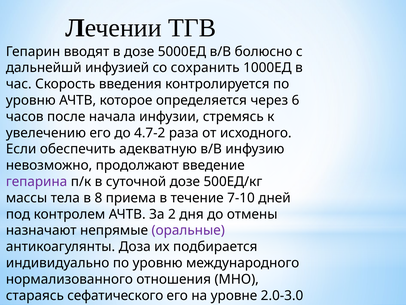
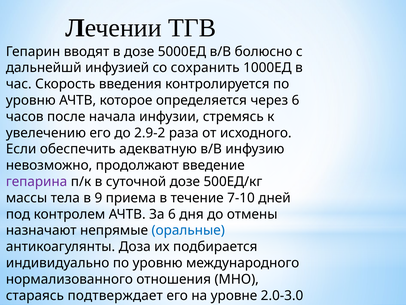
4.7-2: 4.7-2 -> 2.9-2 (150, 133)
8: 8 -> 9 (98, 198)
За 2: 2 -> 6 (172, 214)
оральные colour: purple -> blue (188, 230)
сефатического: сефатического -> подтверждает (115, 295)
